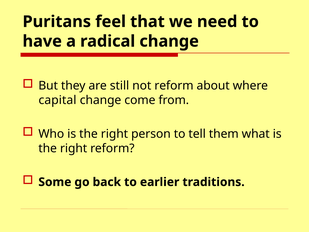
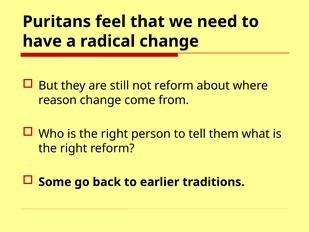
capital: capital -> reason (58, 100)
